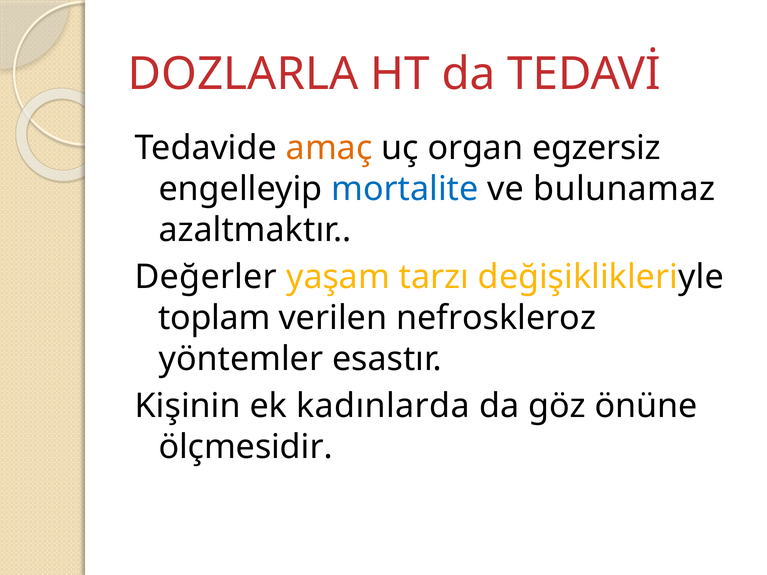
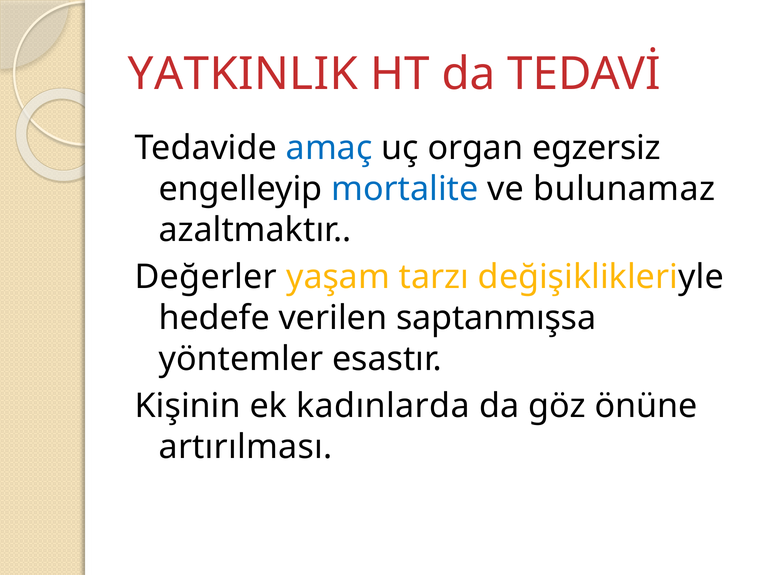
DOZLARLA: DOZLARLA -> YATKINLIK (243, 74)
amaç colour: orange -> blue (329, 148)
toplam: toplam -> hedefe (214, 318)
nefroskleroz: nefroskleroz -> saptanmışsa (496, 318)
ölçmesidir: ölçmesidir -> artırılması (245, 447)
